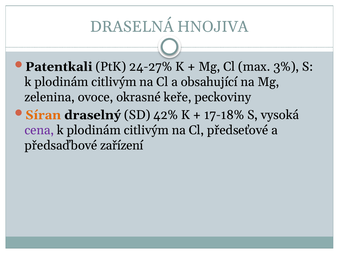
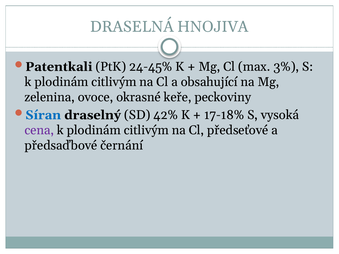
24-27%: 24-27% -> 24-45% (151, 67)
Síran colour: orange -> blue (43, 115)
zařízení: zařízení -> černání (122, 146)
